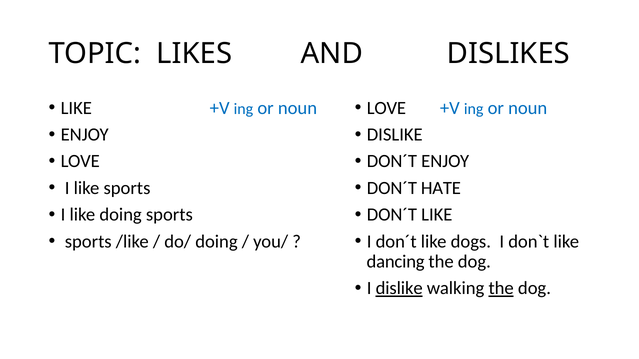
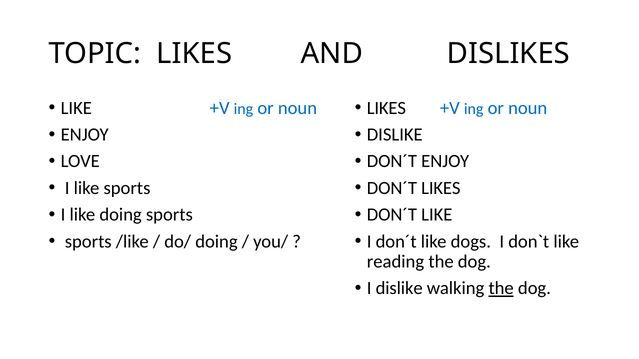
LOVE: LOVE -> LIKES (386, 108)
DON´T HATE: HATE -> LIKES (441, 188)
dancing: dancing -> reading (395, 262)
dislike underline: present -> none (399, 289)
